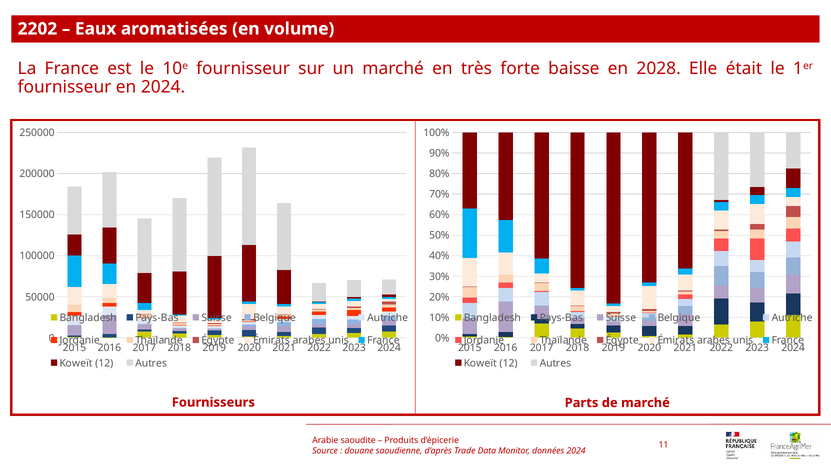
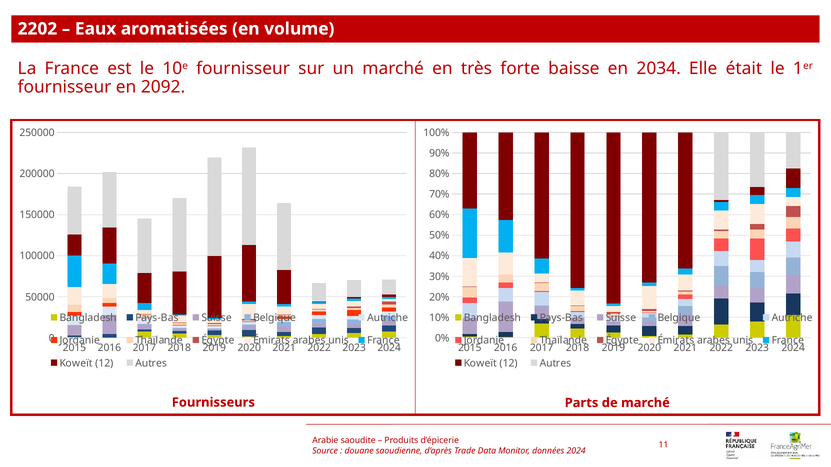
2028: 2028 -> 2034 (659, 69)
en 2024: 2024 -> 2092 (163, 87)
